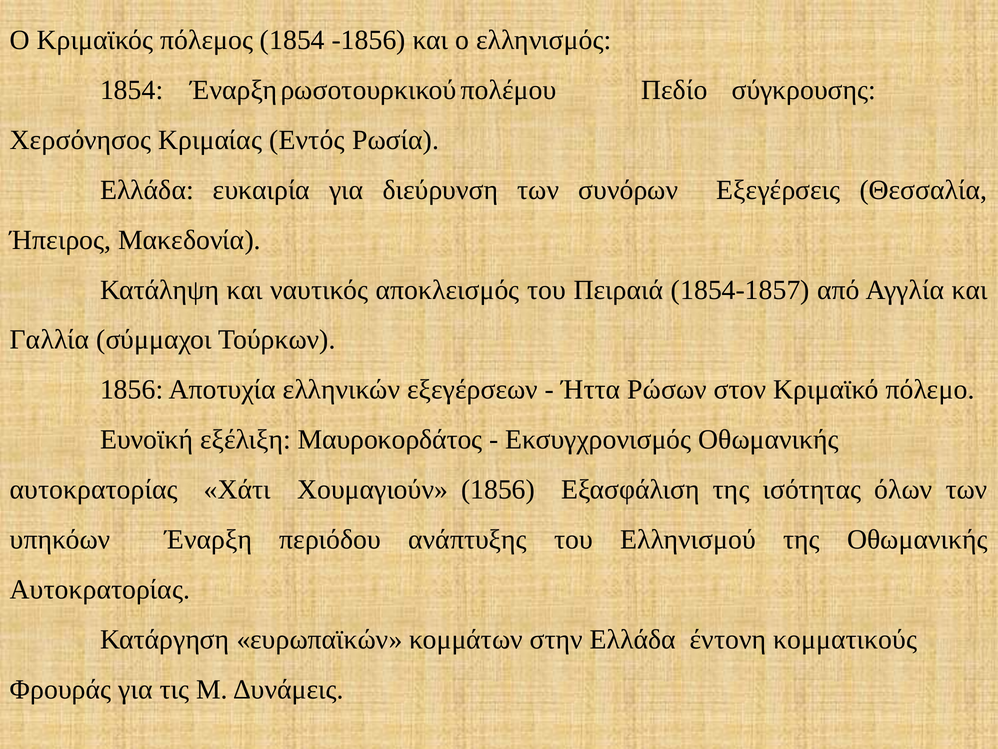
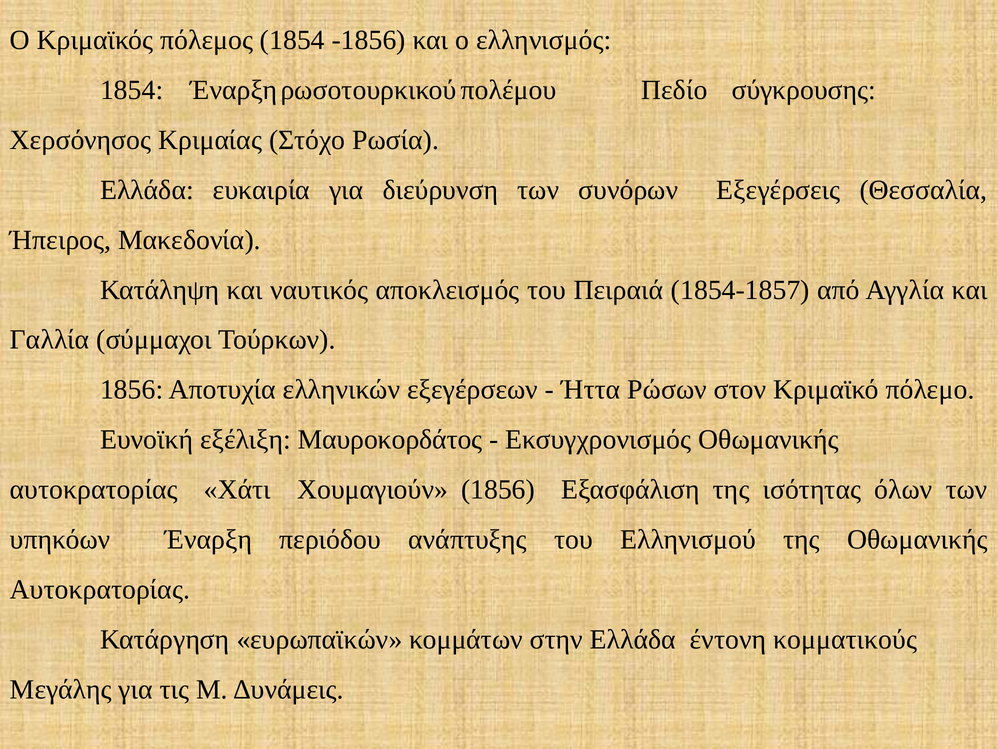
Εντός: Εντός -> Στόχο (307, 140)
Φρουράς: Φρουράς -> Μεγάλης (61, 689)
